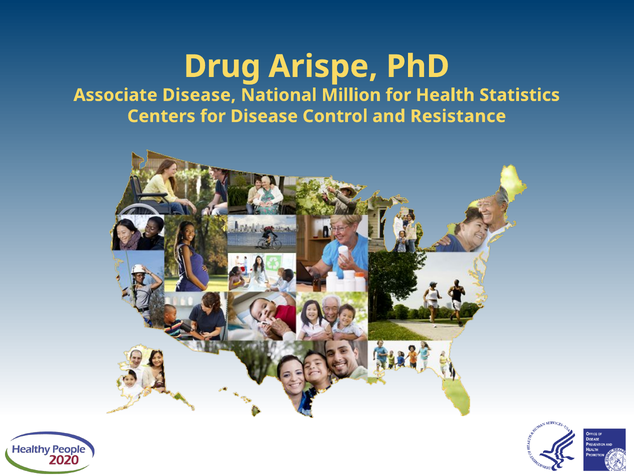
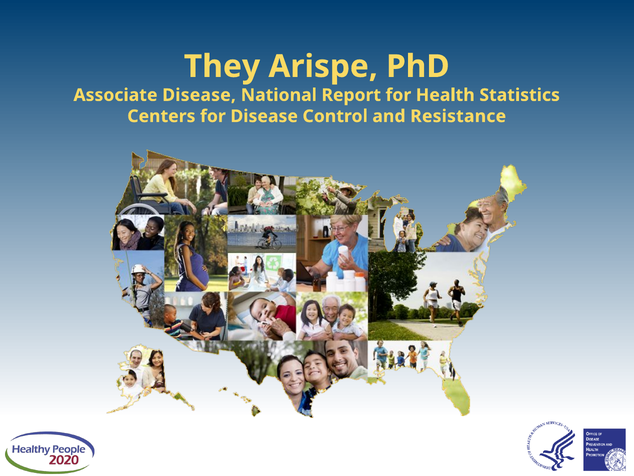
Drug: Drug -> They (222, 66)
Million: Million -> Report (351, 95)
